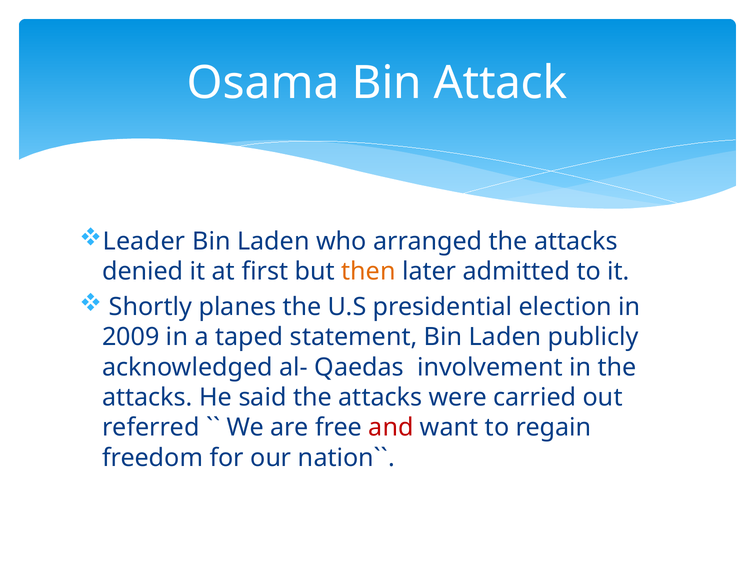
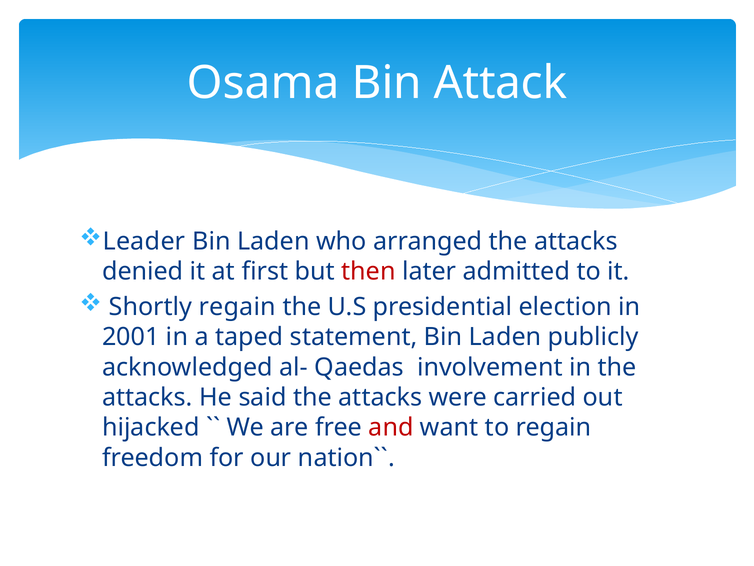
then colour: orange -> red (368, 271)
Shortly planes: planes -> regain (237, 307)
2009: 2009 -> 2001 (131, 337)
referred: referred -> hijacked (151, 427)
